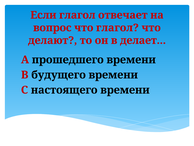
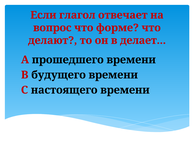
что глагол: глагол -> форме (117, 28)
